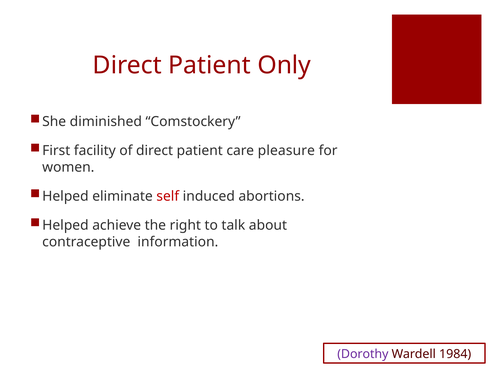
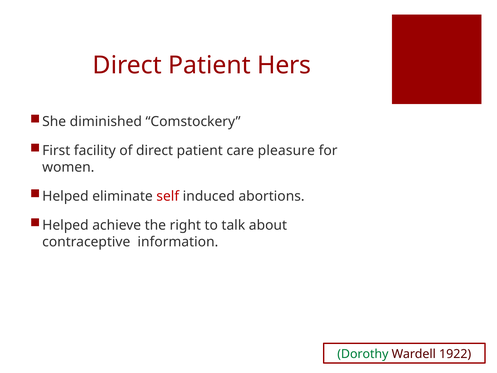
Only: Only -> Hers (284, 65)
Dorothy colour: purple -> green (363, 354)
1984: 1984 -> 1922 (455, 354)
